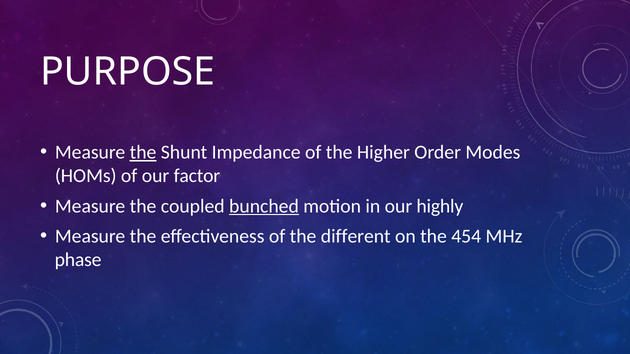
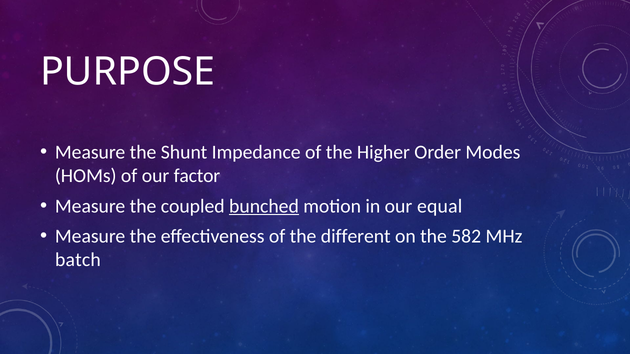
the underline: present -> none (143, 152)
highly: highly -> equal (440, 206)
454: 454 -> 582 (466, 237)
phase: phase -> batch (78, 260)
